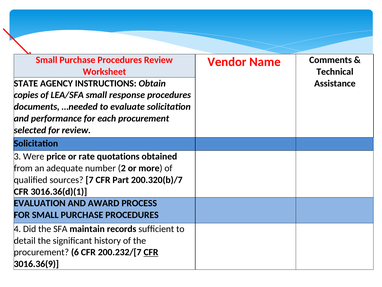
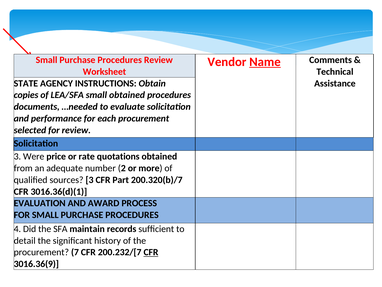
Name underline: none -> present (265, 62)
small response: response -> obtained (127, 95)
sources 7: 7 -> 3 (90, 180)
6: 6 -> 7 (75, 252)
